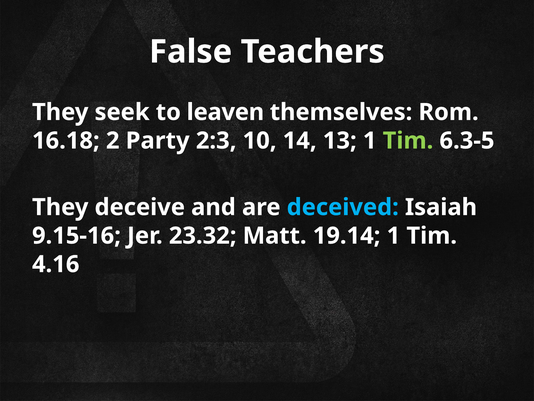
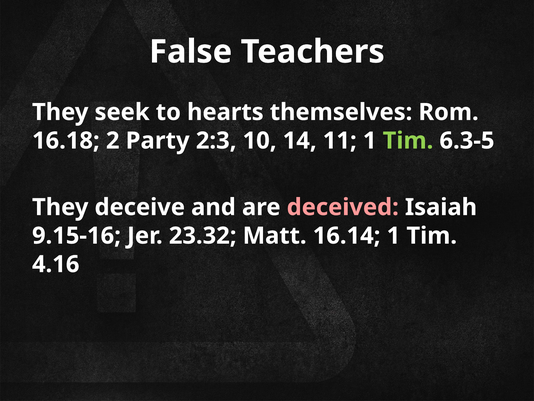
leaven: leaven -> hearts (225, 112)
13: 13 -> 11 (340, 141)
deceived colour: light blue -> pink (343, 207)
19.14: 19.14 -> 16.14 (347, 235)
